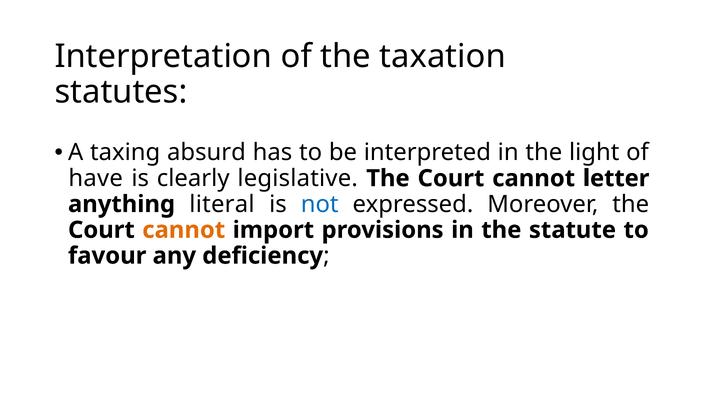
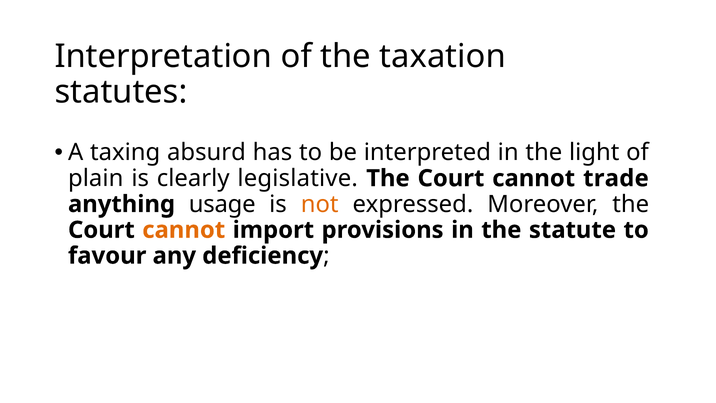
have: have -> plain (96, 178)
letter: letter -> trade (616, 178)
literal: literal -> usage (222, 204)
not colour: blue -> orange (320, 204)
